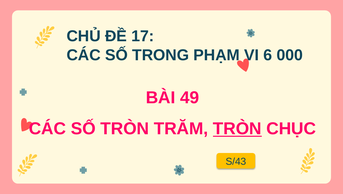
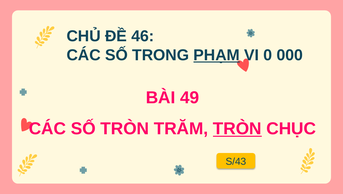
17: 17 -> 46 (143, 36)
PHẠM underline: none -> present (217, 55)
6: 6 -> 0 (268, 55)
